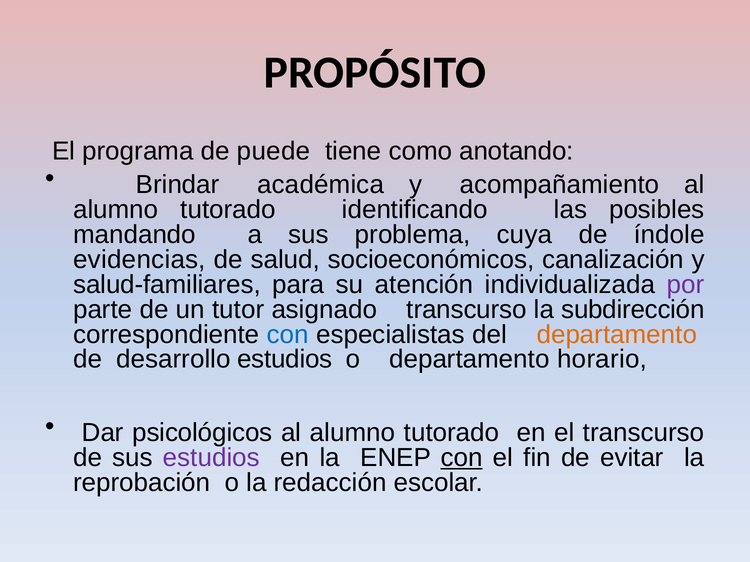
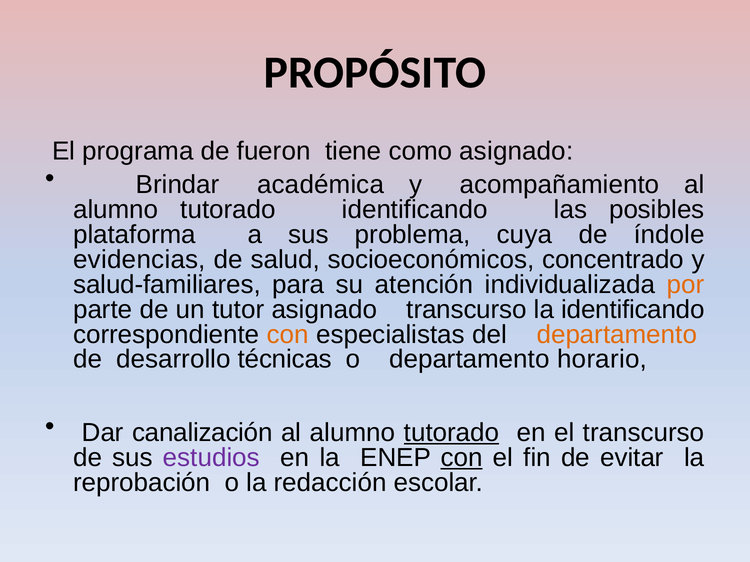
puede: puede -> fueron (274, 151)
como anotando: anotando -> asignado (516, 151)
mandando: mandando -> plataforma (135, 235)
canalización: canalización -> concentrado (613, 260)
por colour: purple -> orange (686, 285)
la subdirección: subdirección -> identificando (633, 310)
con colour: blue -> orange (288, 335)
desarrollo estudios: estudios -> técnicas (285, 360)
psicológicos: psicológicos -> canalización (202, 433)
tutorado underline: none -> present (452, 433)
